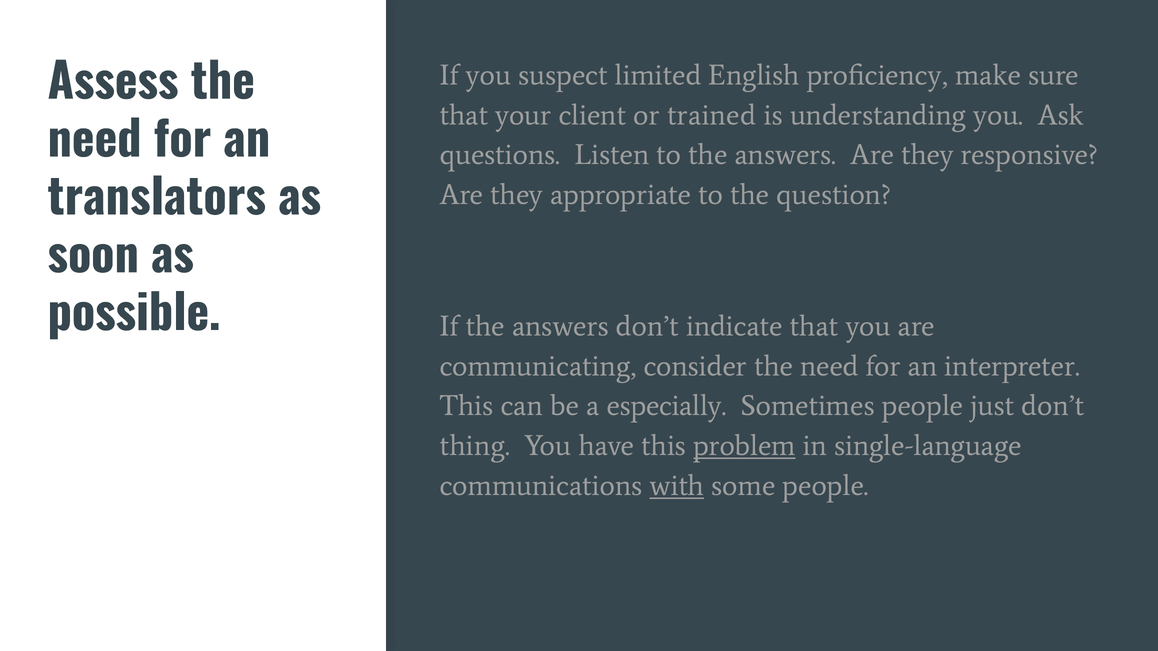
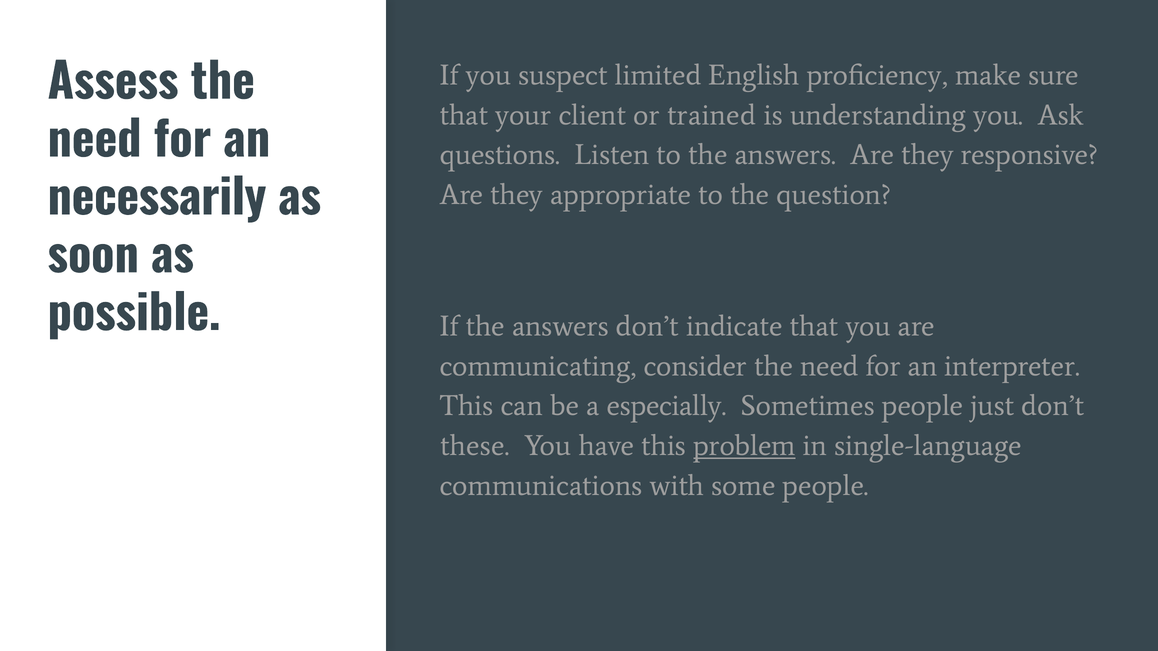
translators: translators -> necessarily (157, 199)
thing: thing -> these (475, 446)
with underline: present -> none (677, 486)
